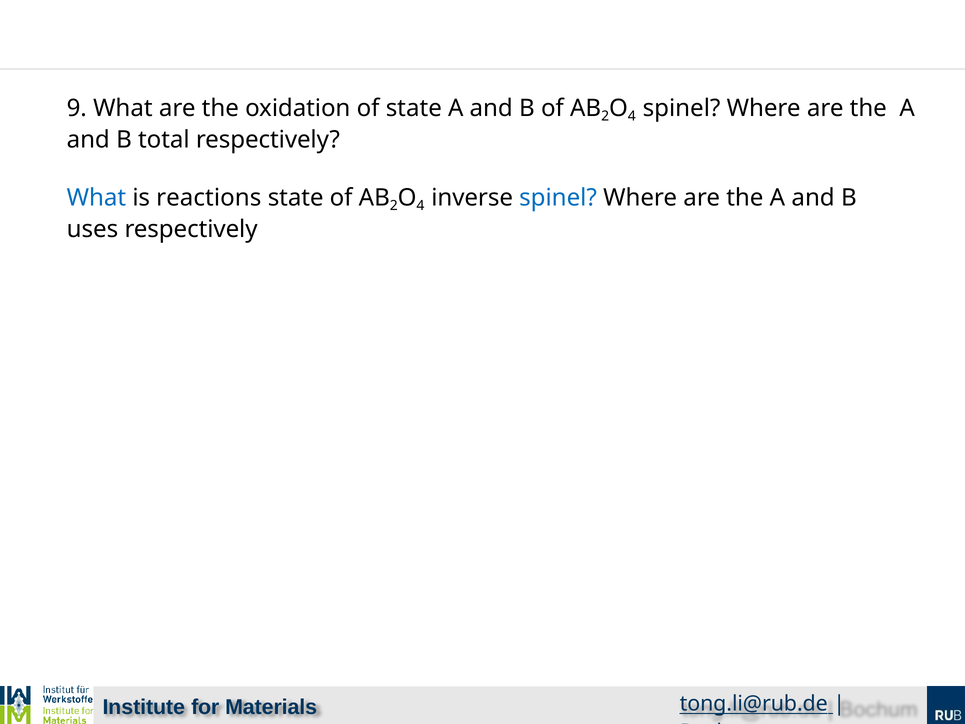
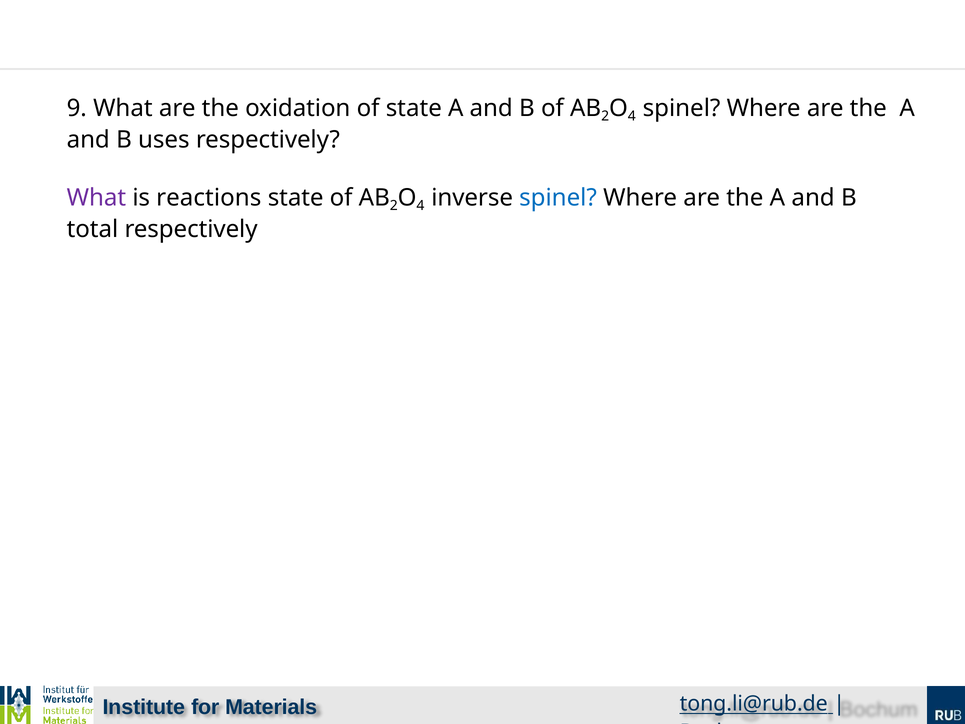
total: total -> uses (164, 140)
What colour: blue -> purple (96, 198)
uses: uses -> total (92, 229)
